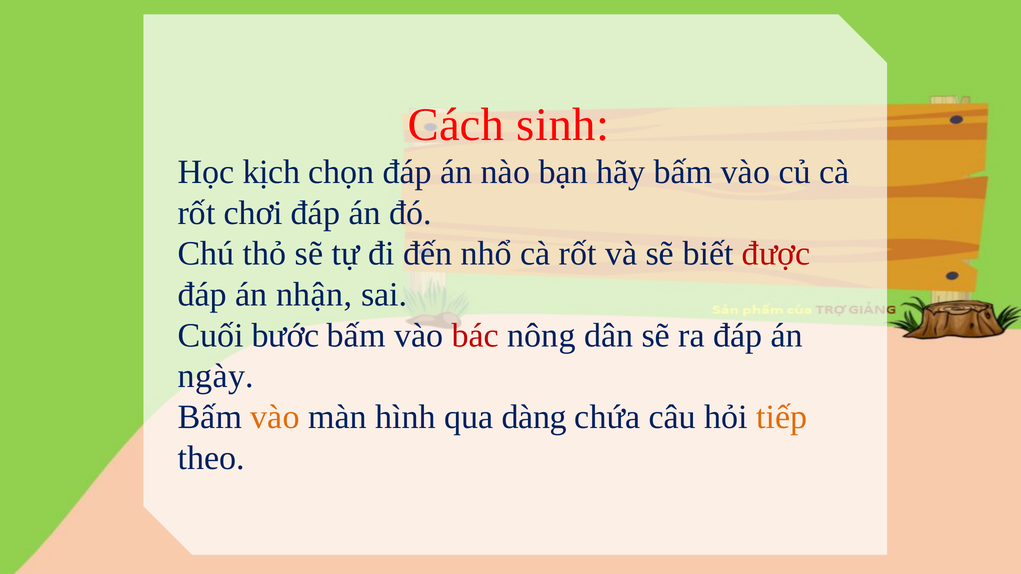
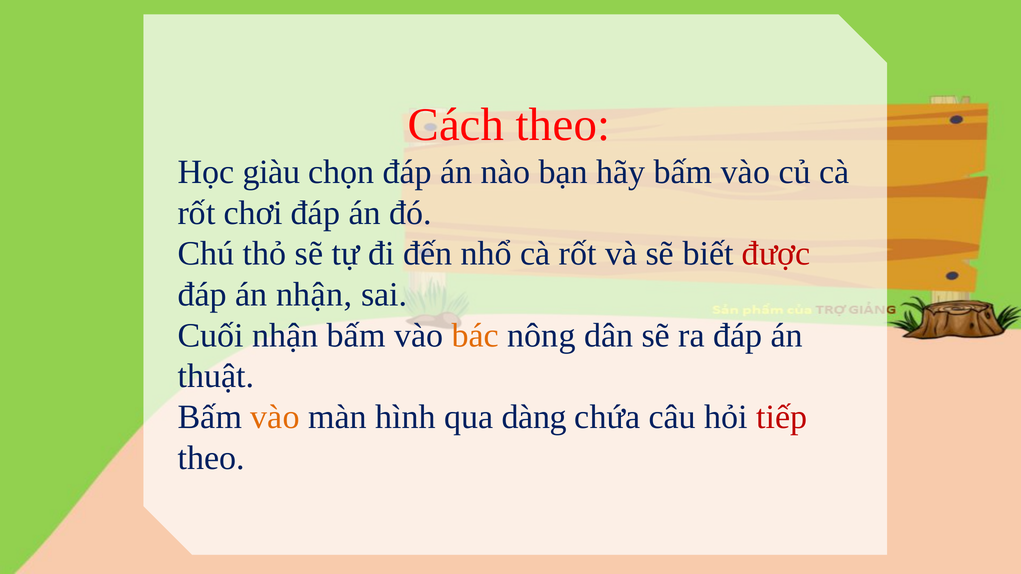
Cách sinh: sinh -> theo (563, 125)
kịch: kịch -> giàu (271, 172)
Cuối bước: bước -> nhận (285, 336)
bác colour: red -> orange (475, 336)
ngày: ngày -> thuật (216, 377)
tiếp colour: orange -> red (782, 417)
